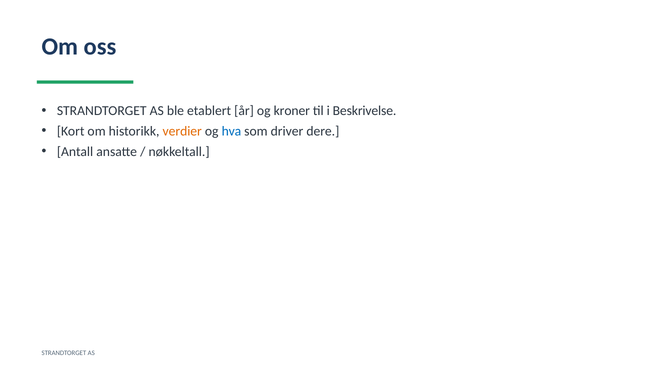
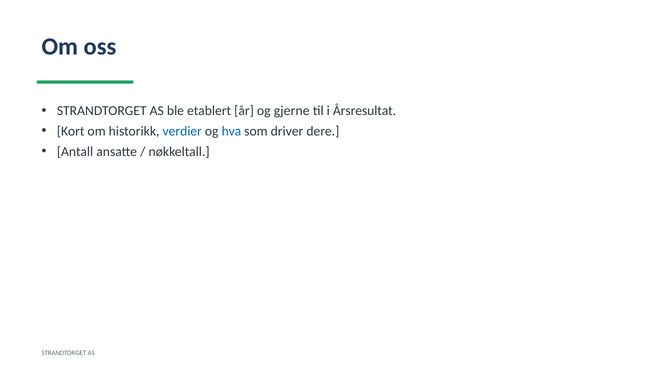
kroner: kroner -> gjerne (292, 111)
Beskrivelse: Beskrivelse -> Årsresultat (365, 111)
verdier colour: orange -> blue (182, 131)
